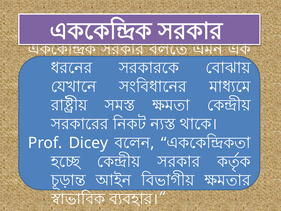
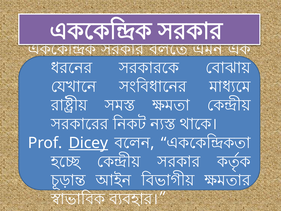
Dicey underline: none -> present (88, 143)
